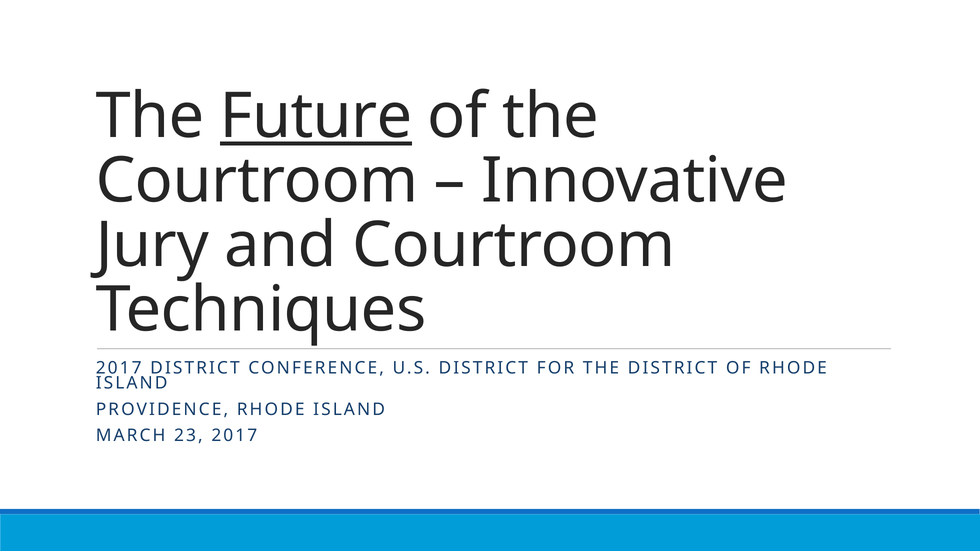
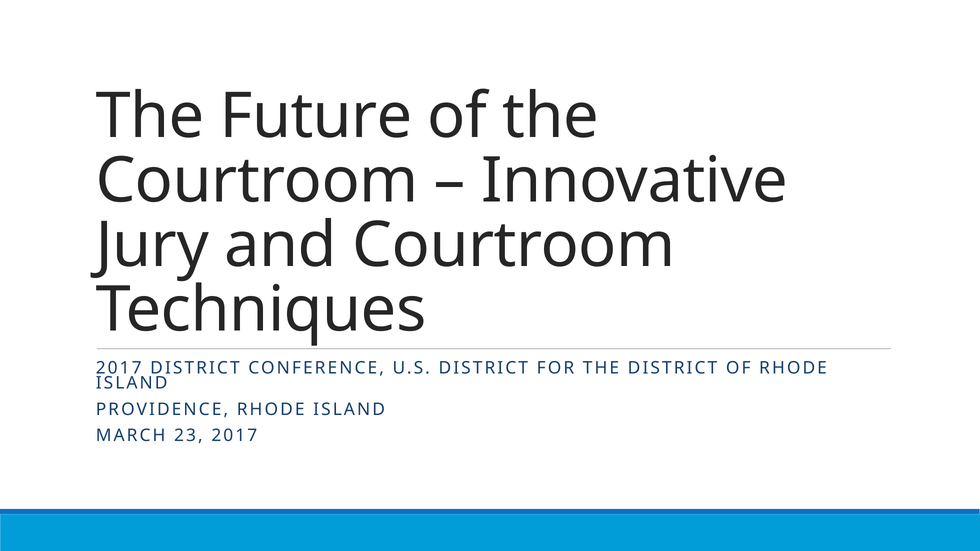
Future underline: present -> none (316, 116)
